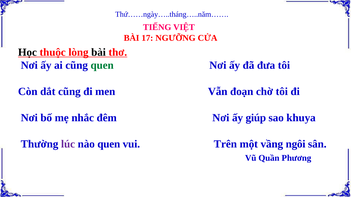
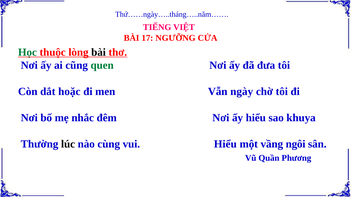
Học colour: black -> green (27, 52)
dắt cũng: cũng -> hoặc (69, 92)
đoạn: đoạn -> ngày (242, 92)
ấy giúp: giúp -> hiểu (256, 118)
lúc colour: purple -> black (68, 144)
nào quen: quen -> cùng (109, 144)
vui Trên: Trên -> Hiểu (225, 144)
